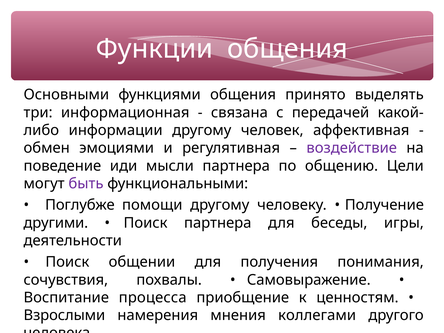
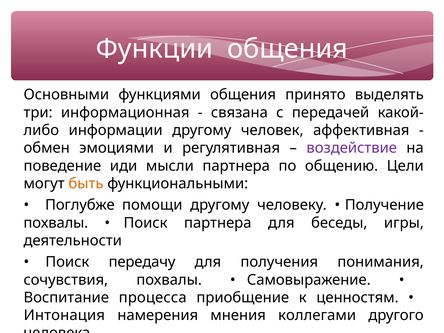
быть colour: purple -> orange (86, 184)
другими: другими -> похвалы (56, 223)
общении: общении -> передачу (142, 262)
Взрослыми: Взрослыми -> Интонация (64, 315)
